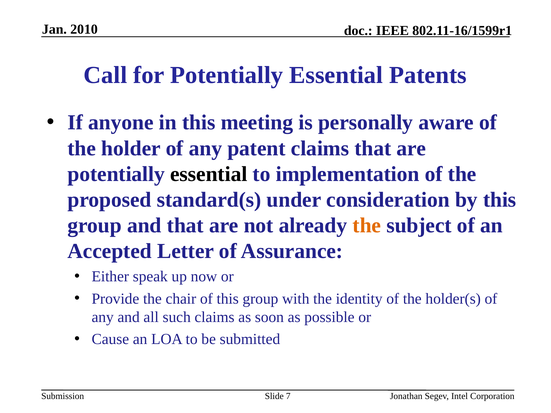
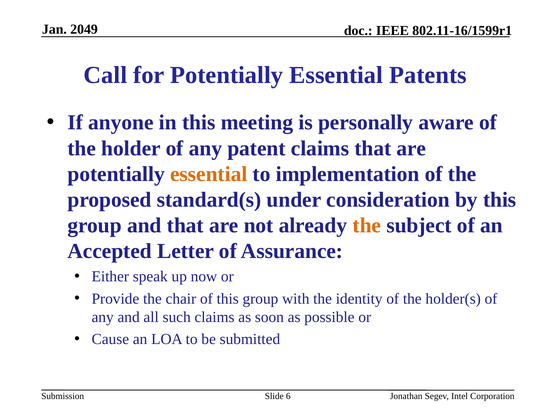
2010: 2010 -> 2049 (84, 29)
essential colour: black -> orange (209, 174)
7: 7 -> 6 (288, 396)
